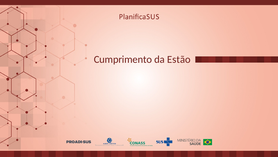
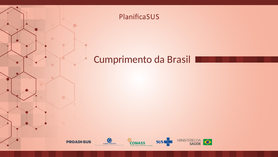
Estão: Estão -> Brasil (179, 59)
